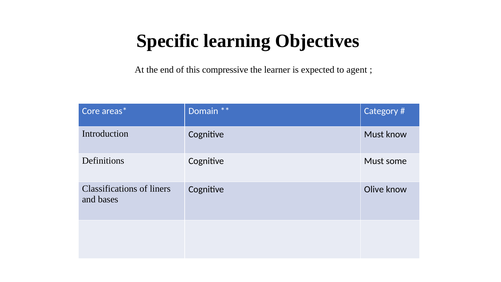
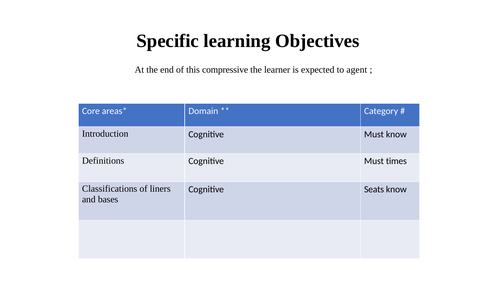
some: some -> times (396, 161)
Olive: Olive -> Seats (374, 189)
